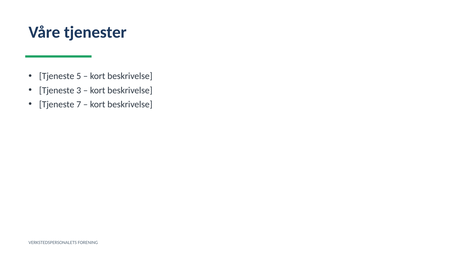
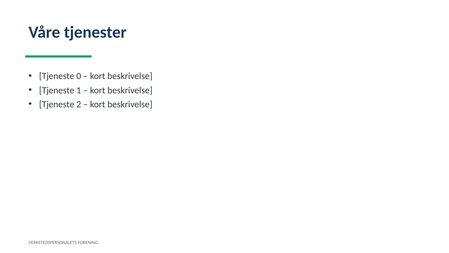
5: 5 -> 0 (79, 76)
3: 3 -> 1 (79, 90)
7: 7 -> 2 (79, 104)
